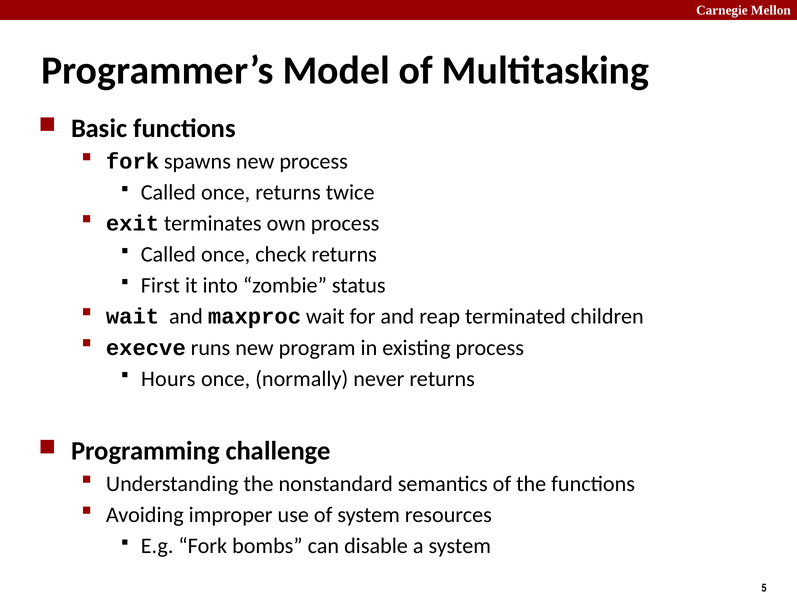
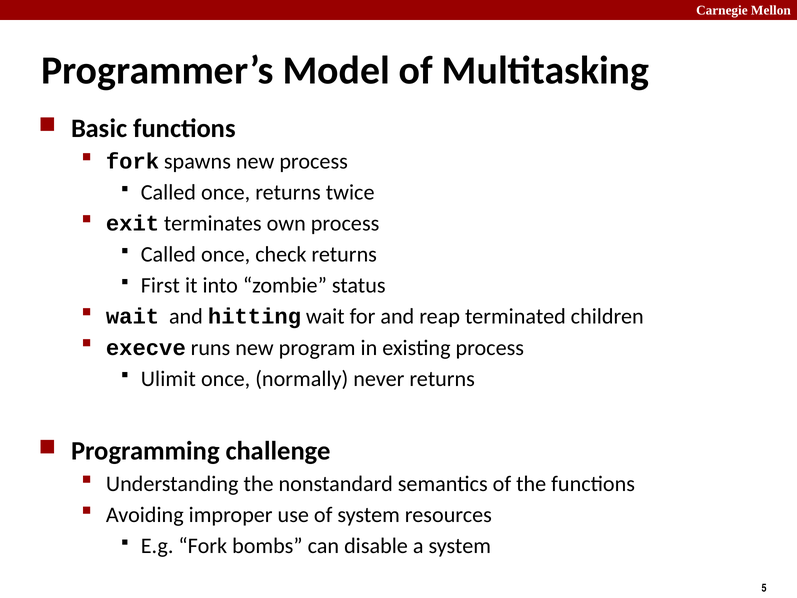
maxproc: maxproc -> hitting (255, 317)
Hours: Hours -> Ulimit (168, 379)
